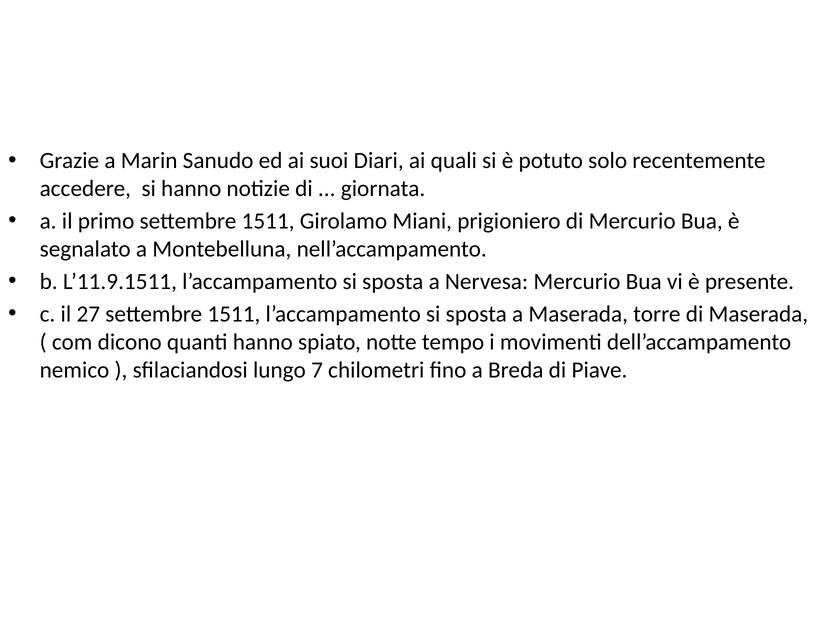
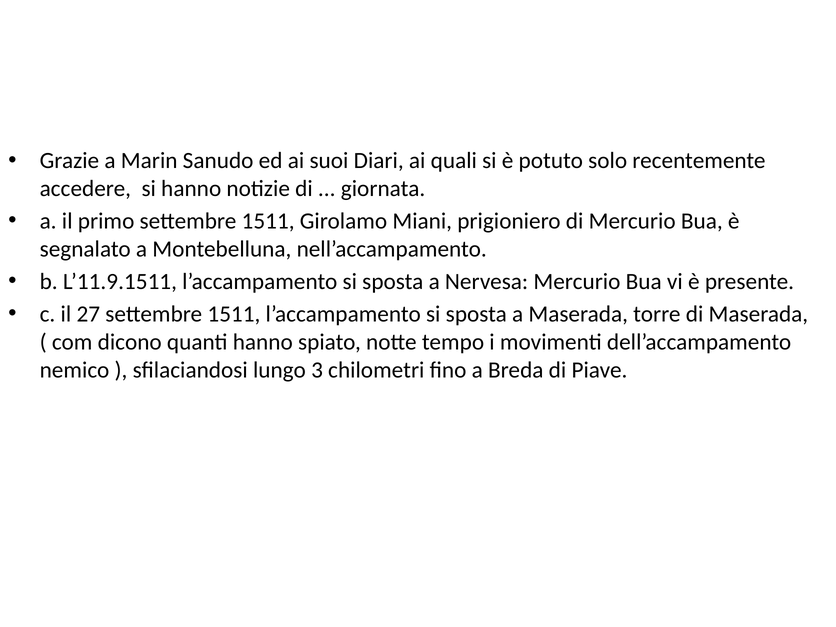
7: 7 -> 3 (317, 370)
